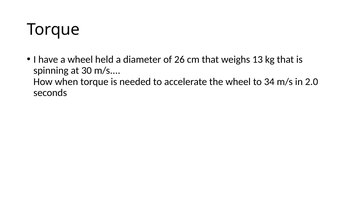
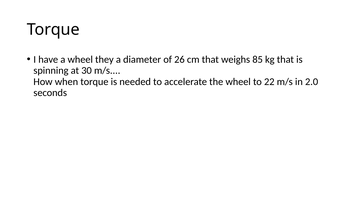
held: held -> they (104, 60)
13: 13 -> 85 (258, 60)
34: 34 -> 22 (269, 82)
